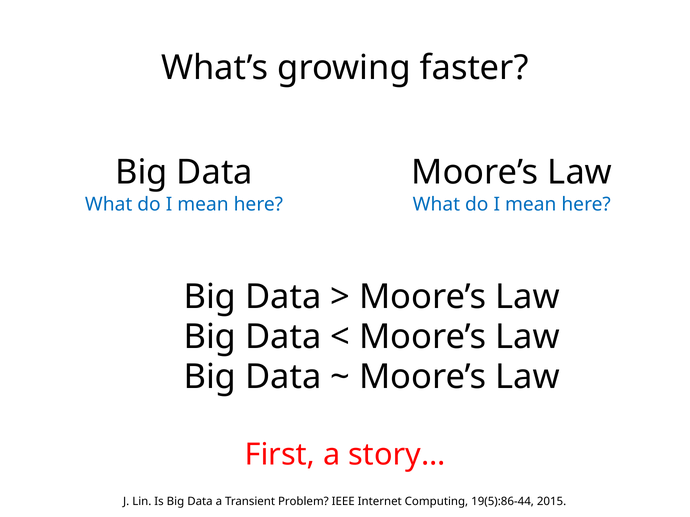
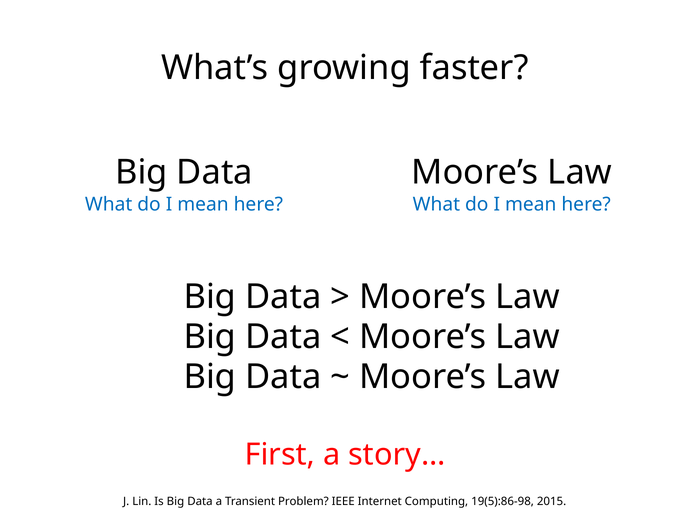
19(5):86-44: 19(5):86-44 -> 19(5):86-98 (503, 502)
